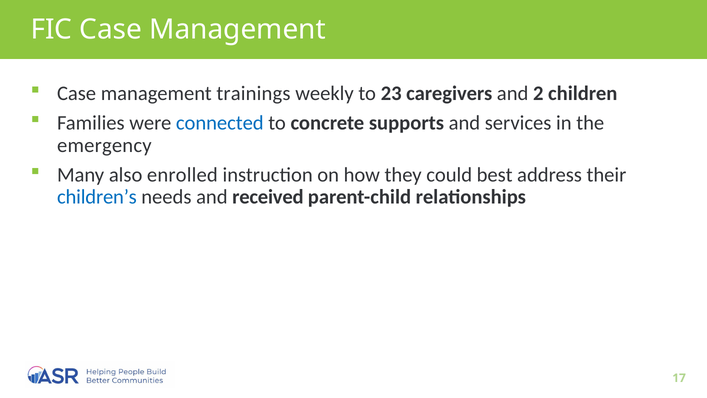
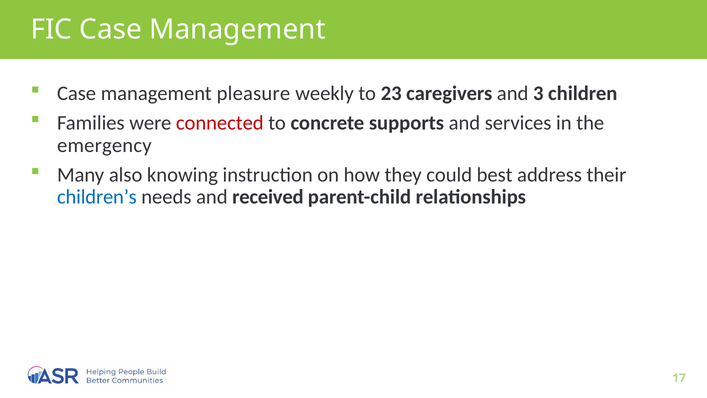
trainings: trainings -> pleasure (253, 93)
2: 2 -> 3 (538, 93)
connected colour: blue -> red (220, 123)
enrolled: enrolled -> knowing (182, 175)
